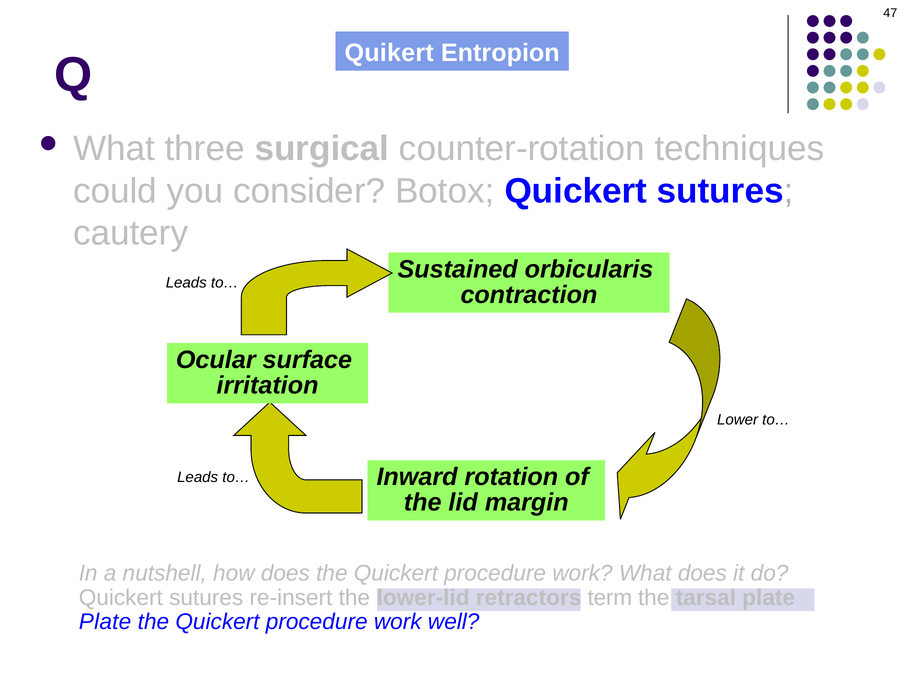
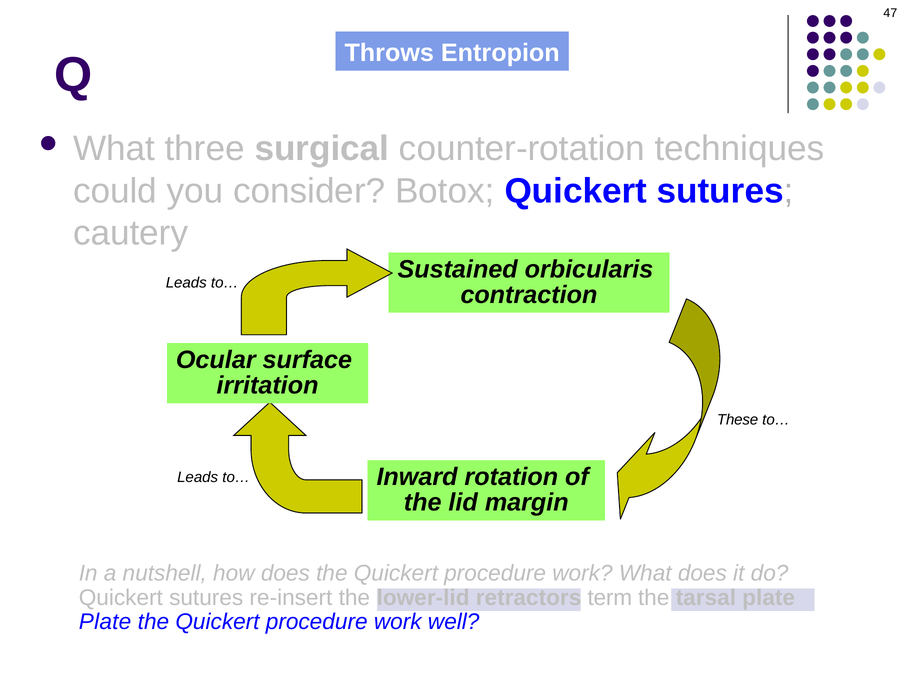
Quikert: Quikert -> Throws (389, 53)
Lower: Lower -> These (738, 420)
